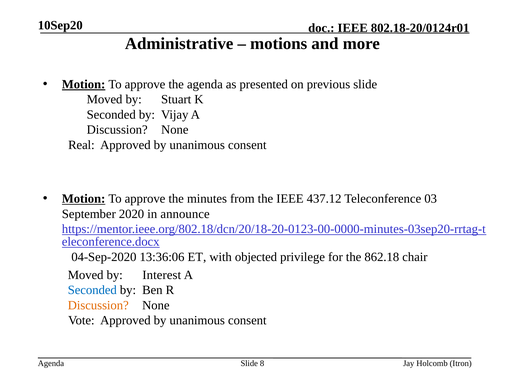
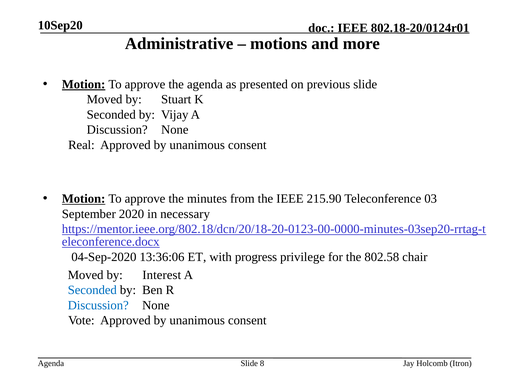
437.12: 437.12 -> 215.90 (324, 199)
announce: announce -> necessary (185, 214)
objected: objected -> progress (256, 257)
862.18: 862.18 -> 802.58 (382, 257)
Discussion colour: orange -> blue (98, 305)
